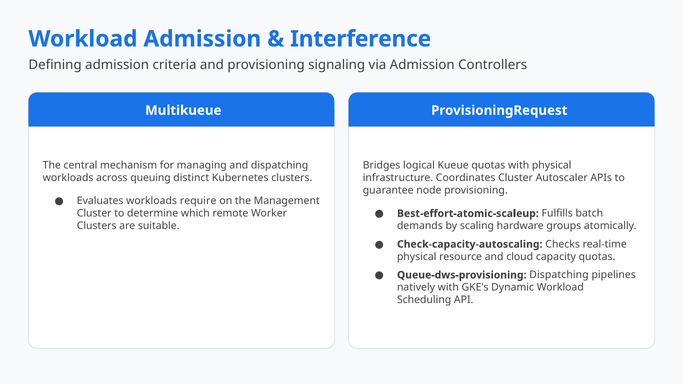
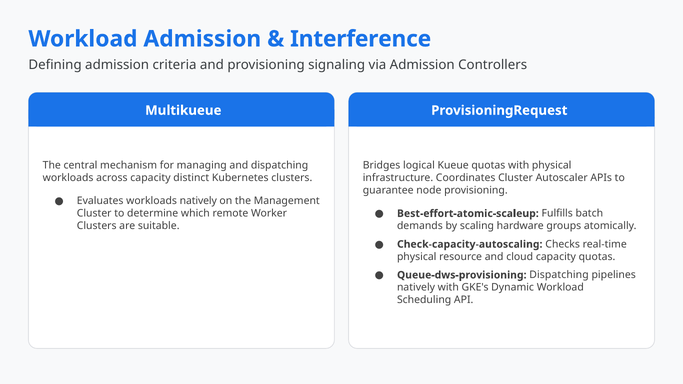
across queuing: queuing -> capacity (150, 178)
workloads require: require -> natively (198, 201)
